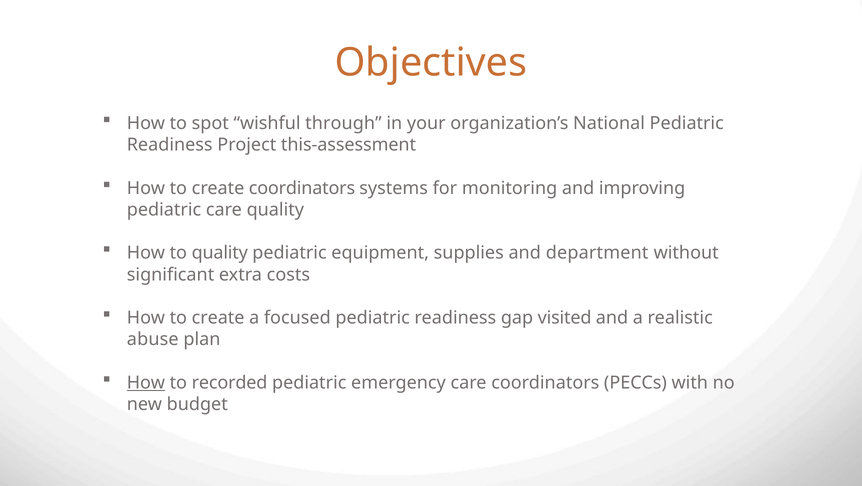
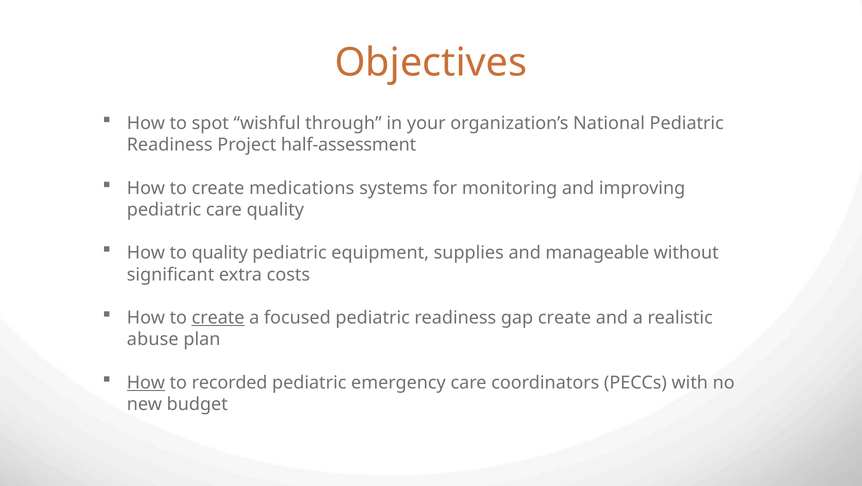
this-assessment: this-assessment -> half-assessment (349, 145)
create coordinators: coordinators -> medications (302, 188)
department: department -> manageable (597, 253)
create underline: none -> present (218, 318)
gap visited: visited -> create (564, 318)
